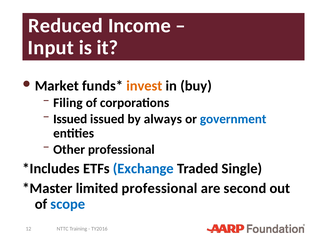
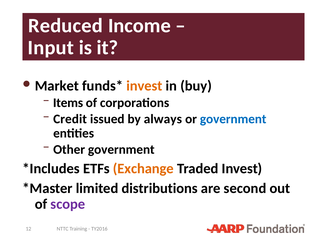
Filing: Filing -> Items (68, 103)
Issued: Issued -> Credit (70, 119)
Other professional: professional -> government (121, 150)
Exchange colour: blue -> orange (143, 169)
Traded Single: Single -> Invest (242, 169)
limited professional: professional -> distributions (160, 189)
scope colour: blue -> purple (68, 204)
